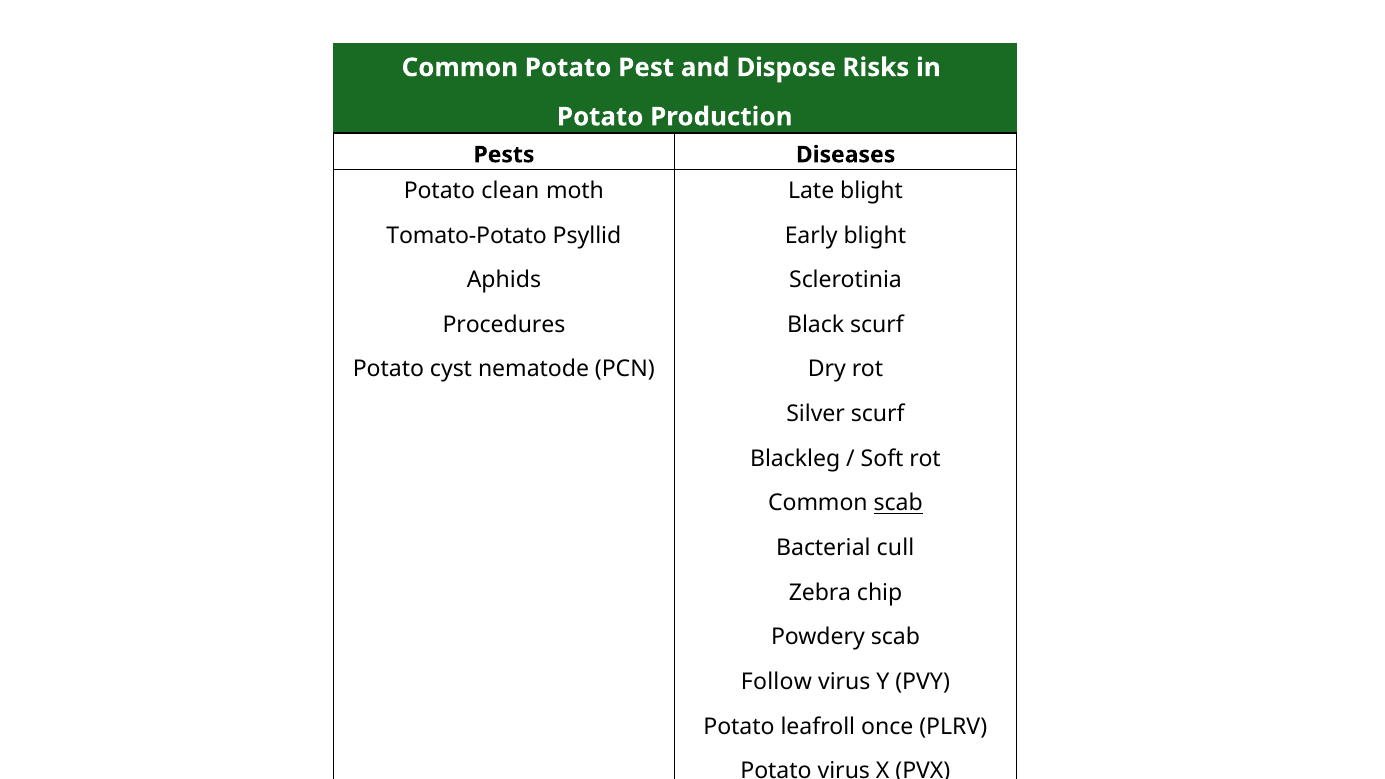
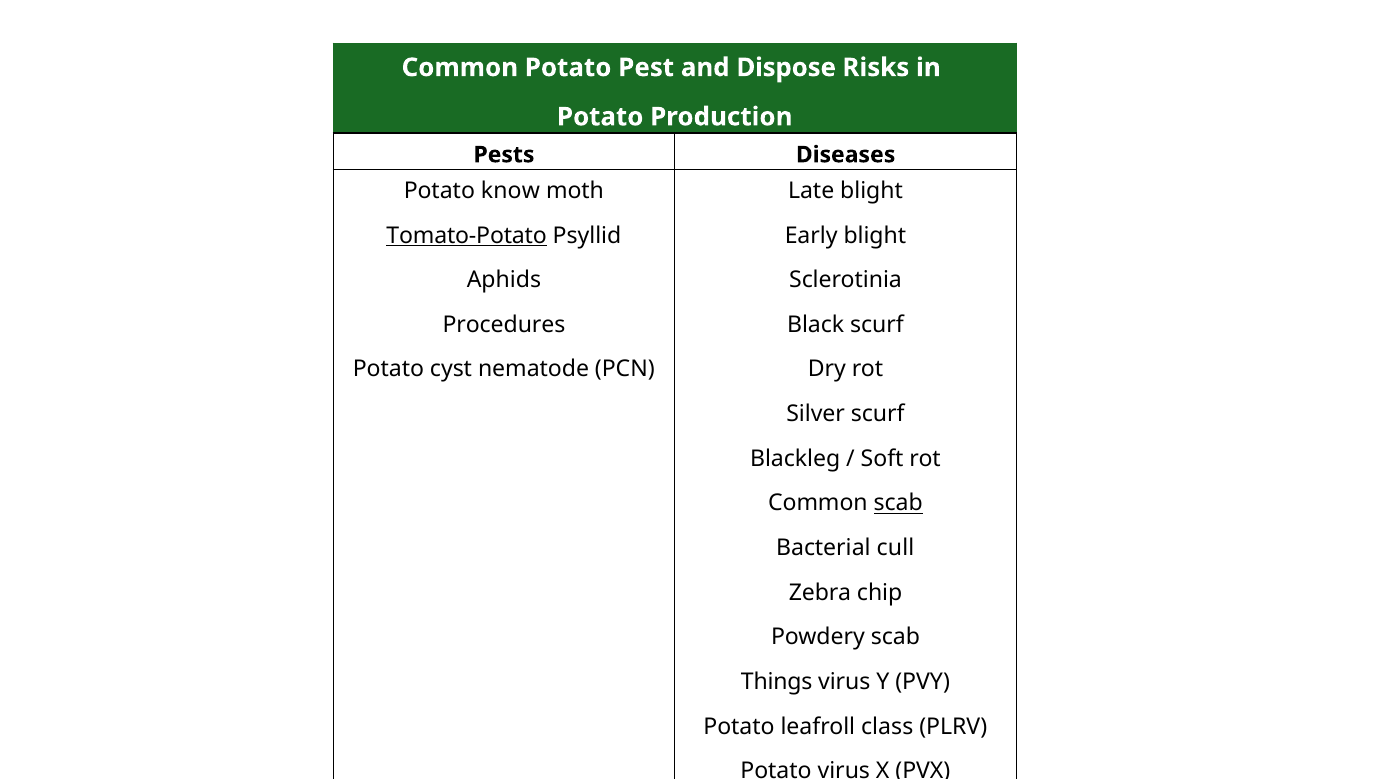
clean: clean -> know (510, 191)
Tomato-Potato underline: none -> present (467, 235)
Follow: Follow -> Things (777, 682)
once: once -> class (887, 727)
